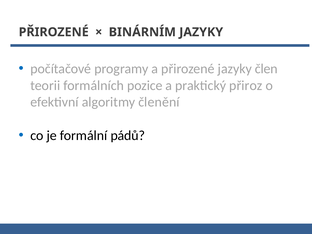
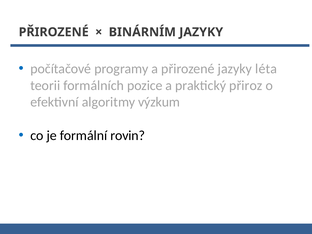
člen: člen -> léta (266, 69)
členění: členění -> výzkum (159, 102)
pádů: pádů -> rovin (128, 135)
